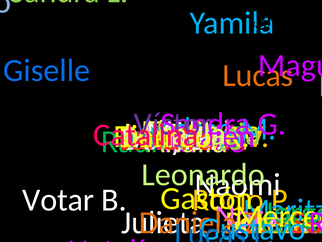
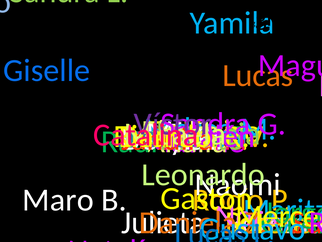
Votar: Votar -> Maro (58, 200)
